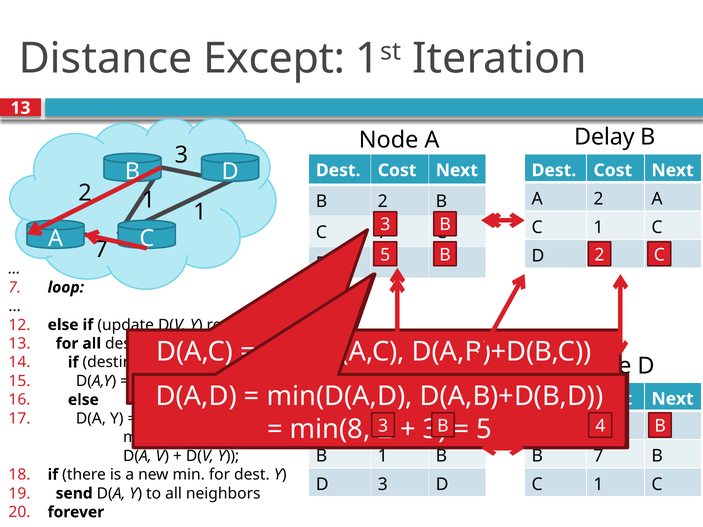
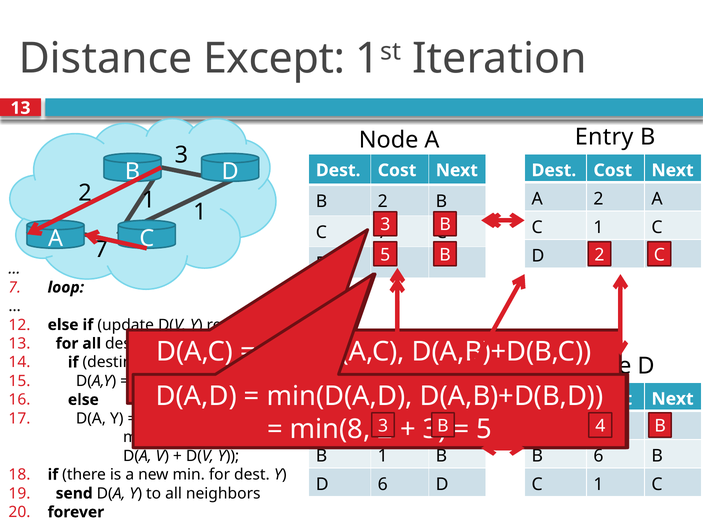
Delay: Delay -> Entry (604, 137)
B 7: 7 -> 6 (599, 456)
3: 3 -> 6 (383, 485)
